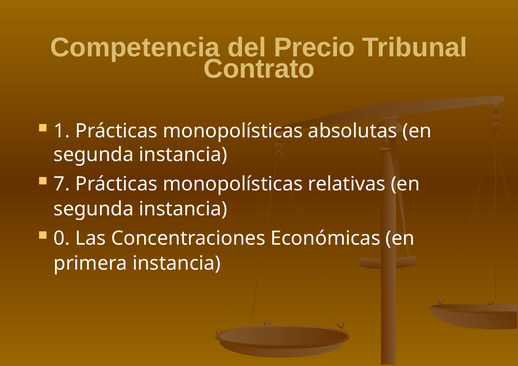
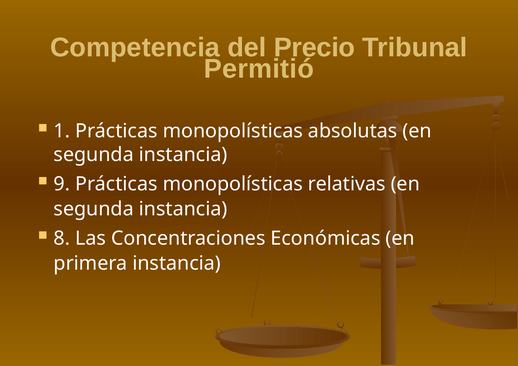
Contrato: Contrato -> Permitió (259, 69)
7: 7 -> 9 (62, 184)
0: 0 -> 8 (62, 238)
